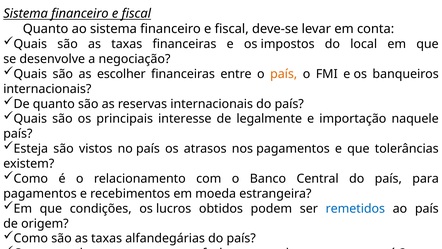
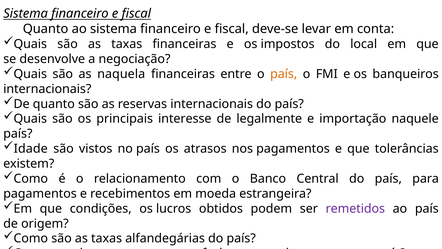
escolher: escolher -> naquela (121, 74)
Esteja: Esteja -> Idade (31, 149)
remetidos colour: blue -> purple (355, 208)
